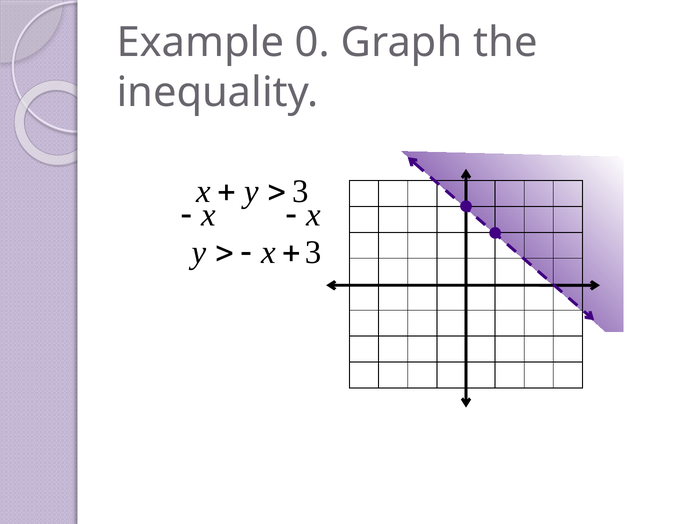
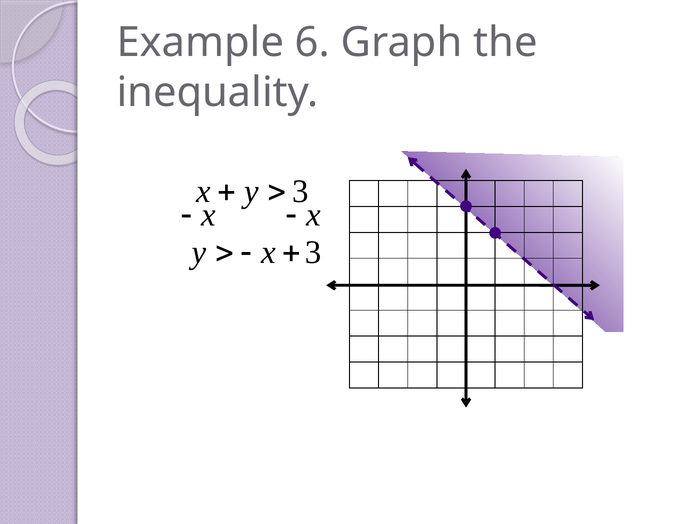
0: 0 -> 6 (312, 43)
